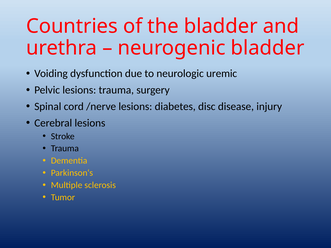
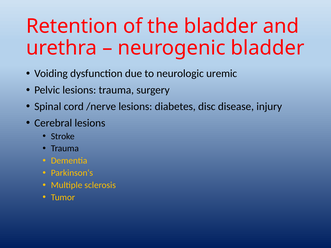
Countries: Countries -> Retention (72, 26)
